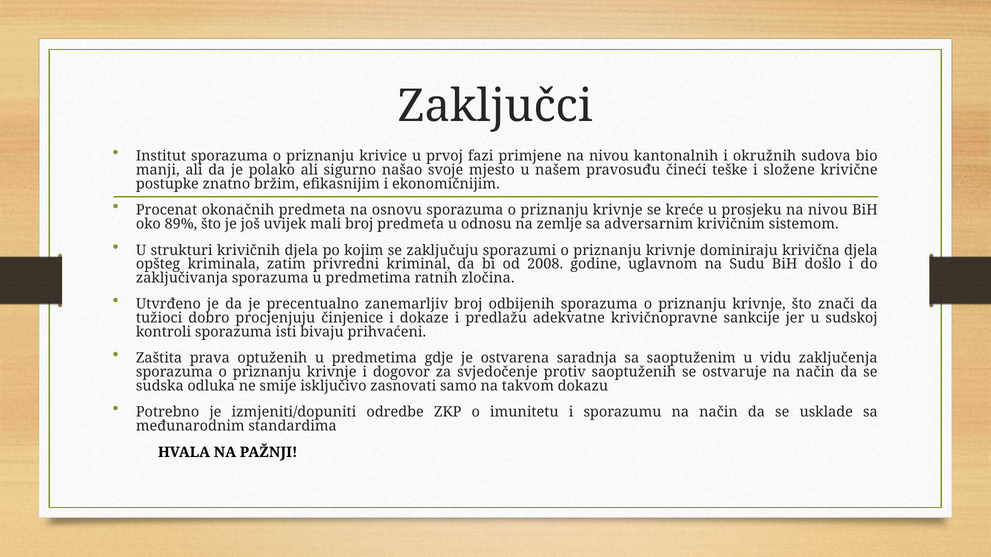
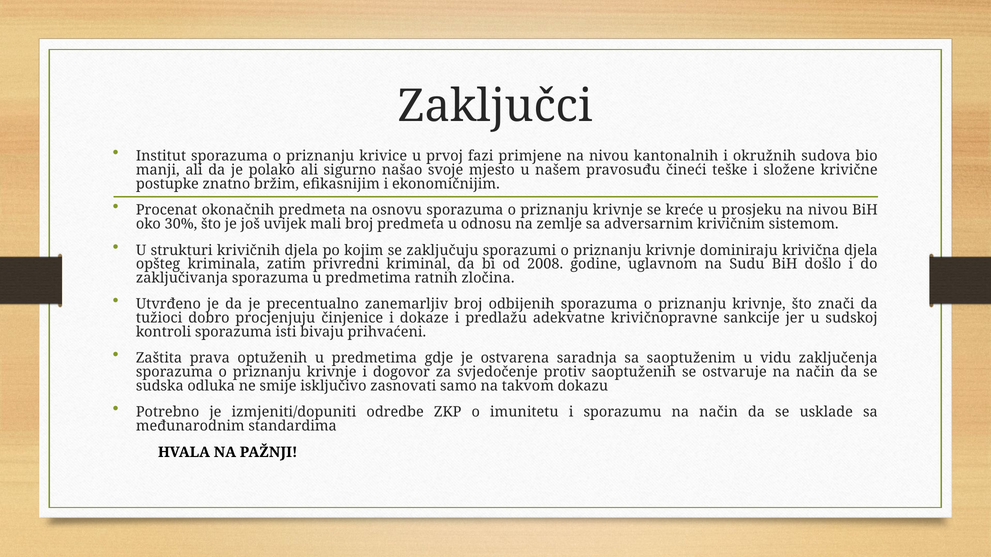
89%: 89% -> 30% (181, 224)
